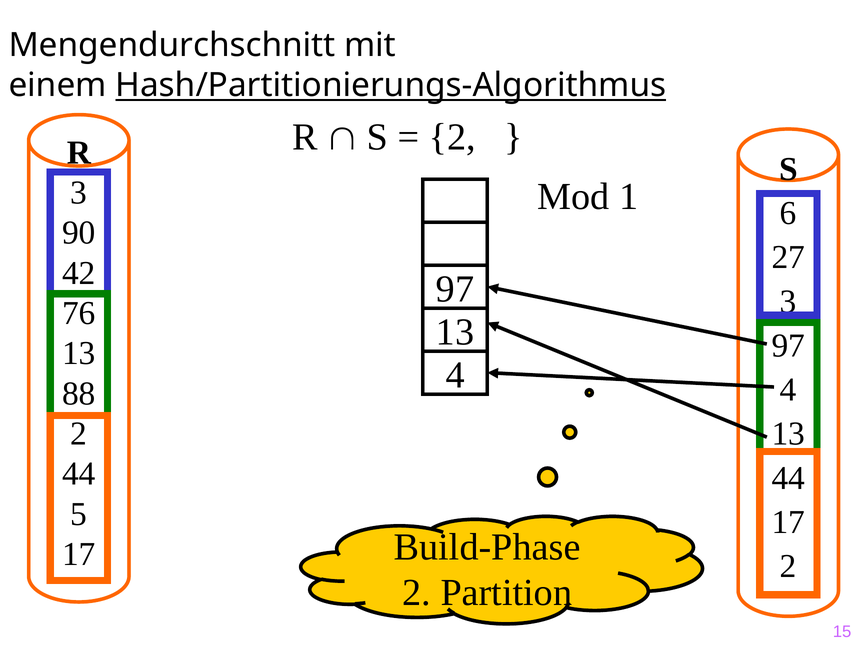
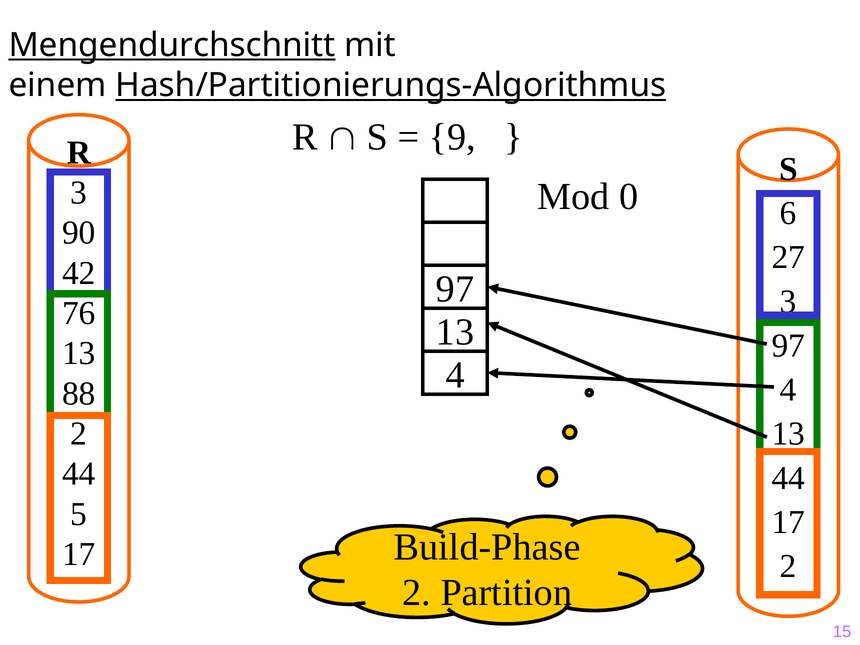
Mengendurchschnitt underline: none -> present (172, 45)
2: 2 -> 9 (452, 137)
1: 1 -> 0 (629, 196)
